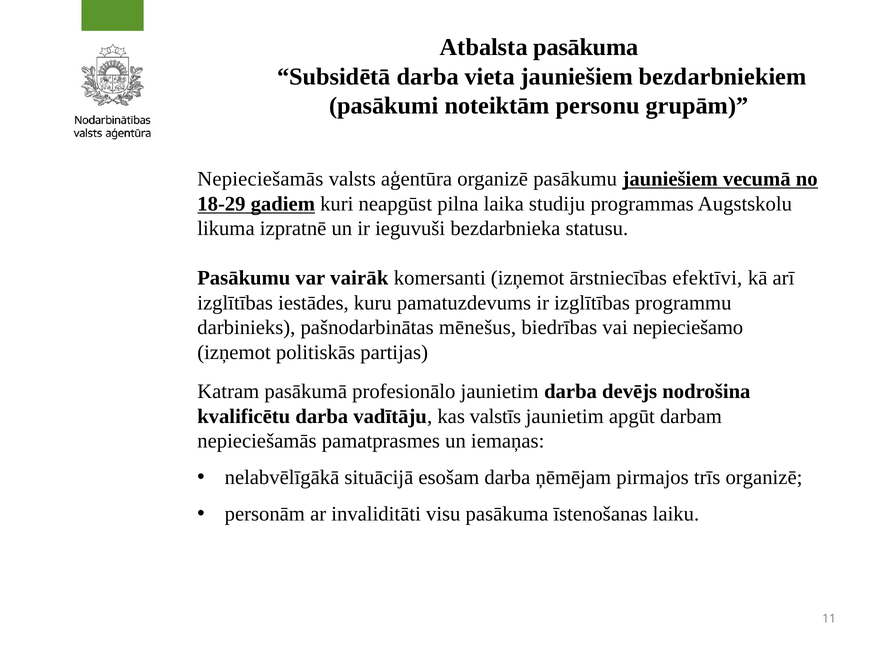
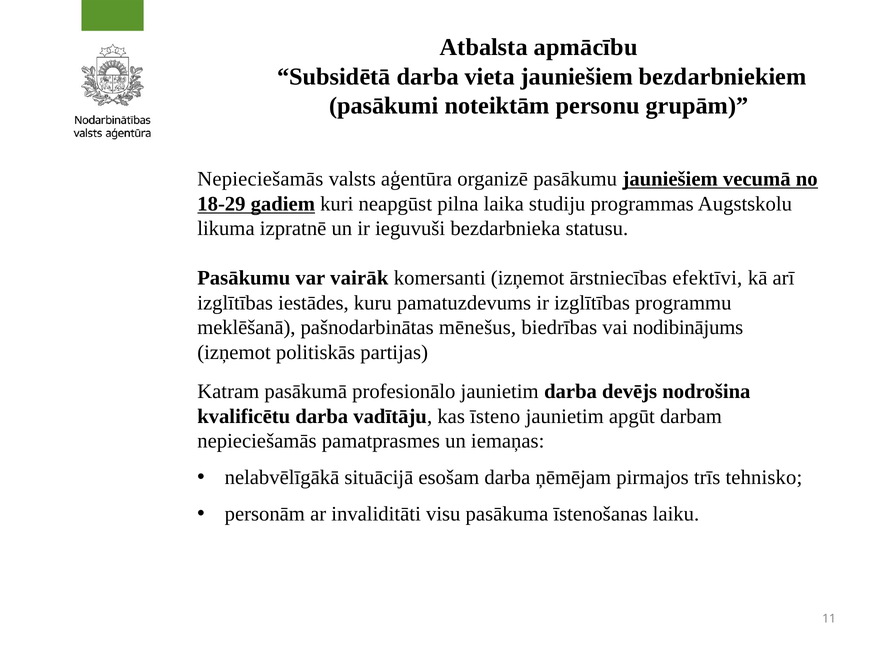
Atbalsta pasākuma: pasākuma -> apmācību (586, 47)
darbinieks: darbinieks -> meklēšanā (246, 328)
nepieciešamo: nepieciešamo -> nodibinājums (688, 328)
valstīs: valstīs -> īsteno (495, 417)
trīs organizē: organizē -> tehnisko (764, 478)
